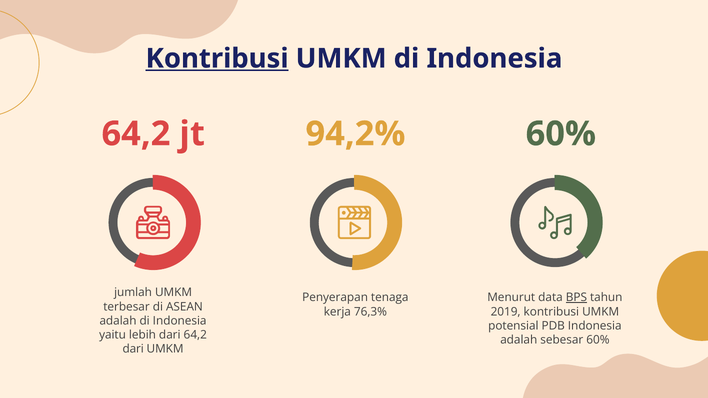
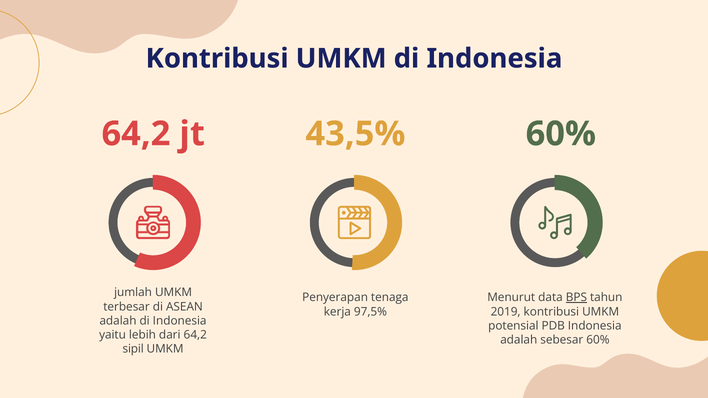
Kontribusi underline: present -> none (217, 59)
94,2%: 94,2% -> 43,5% (355, 134)
76,3%: 76,3% -> 97,5% (370, 312)
dari: dari -> sipil (133, 349)
